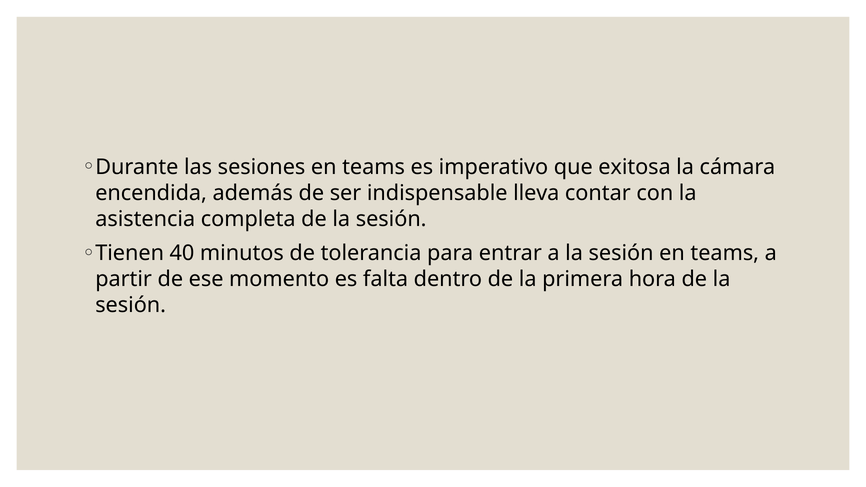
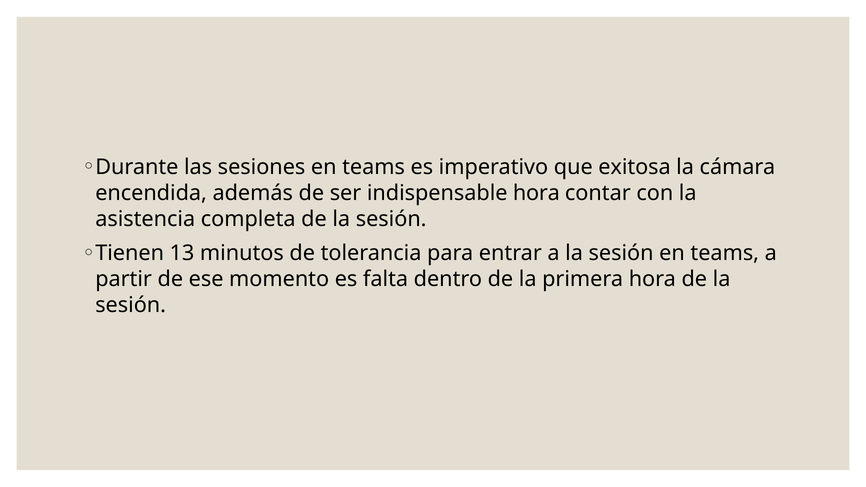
indispensable lleva: lleva -> hora (536, 193)
40: 40 -> 13 (182, 253)
